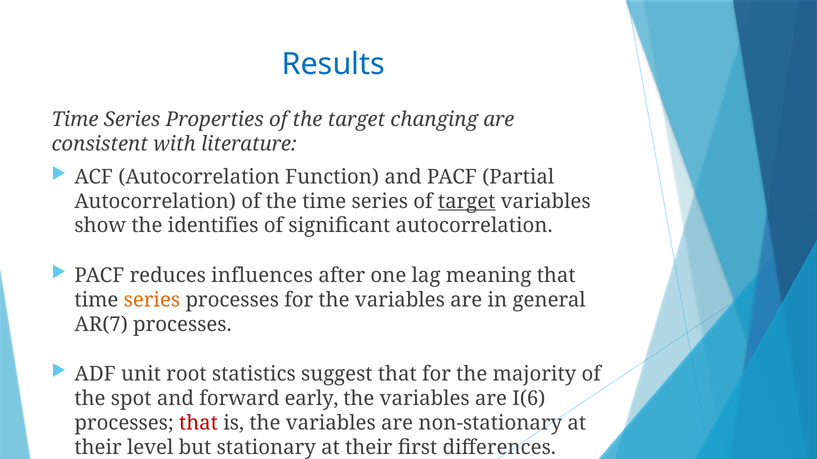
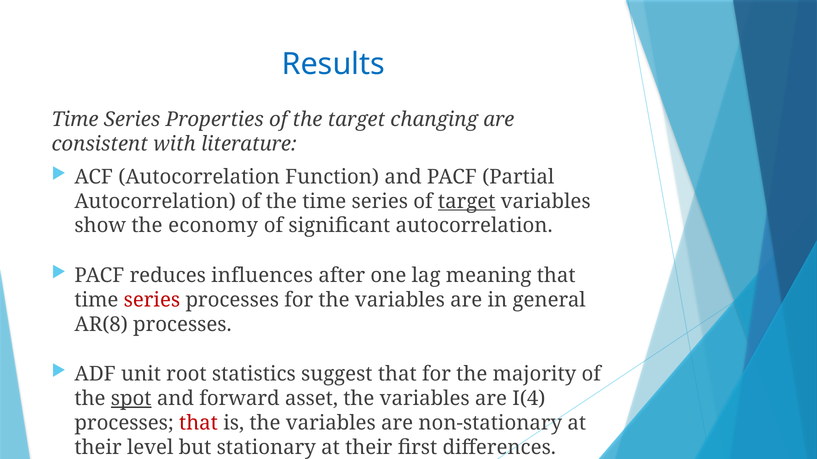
identifies: identifies -> economy (213, 226)
series colour: orange -> red (152, 300)
AR(7: AR(7 -> AR(8 (101, 325)
spot underline: none -> present (131, 399)
early: early -> asset (311, 399)
I(6: I(6 -> I(4 (529, 399)
